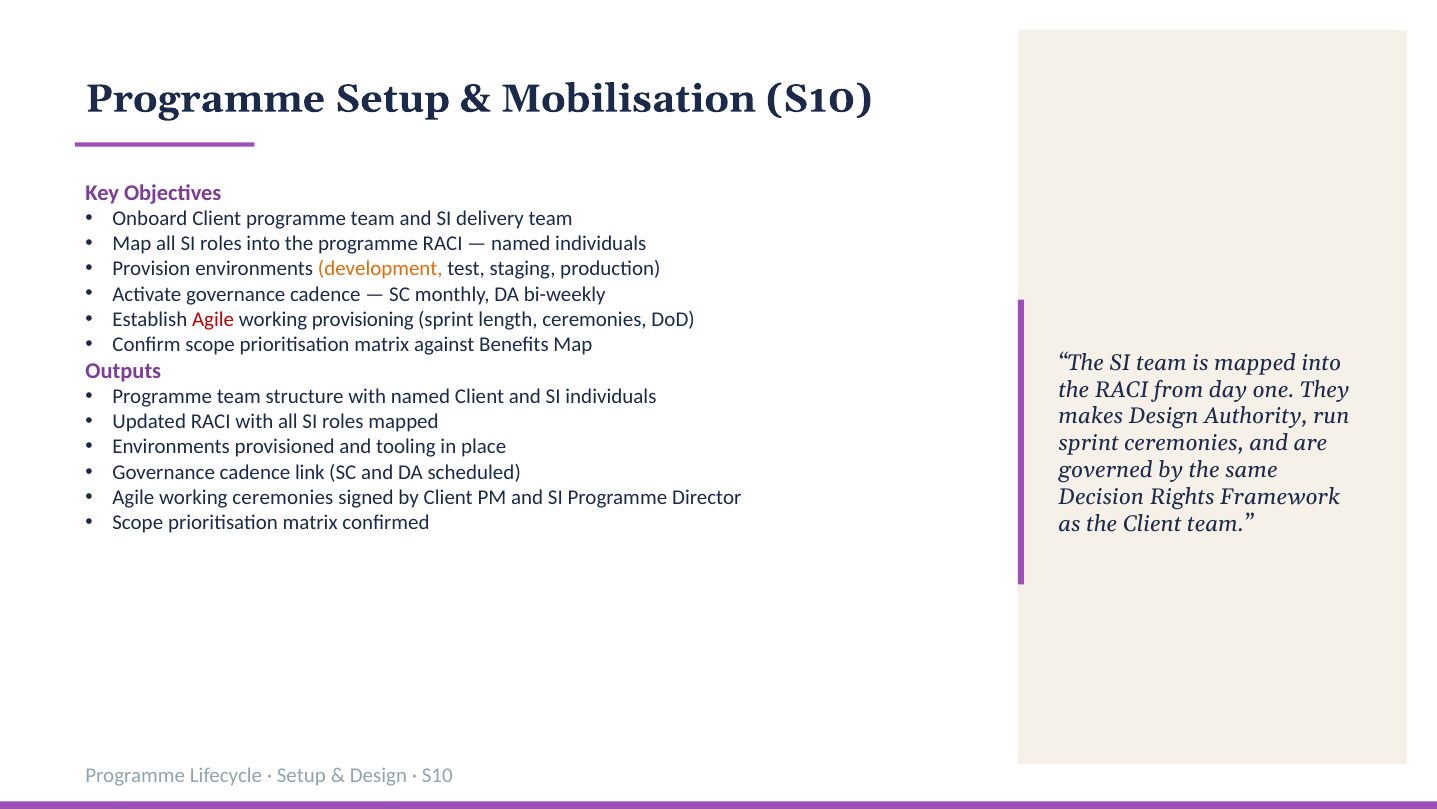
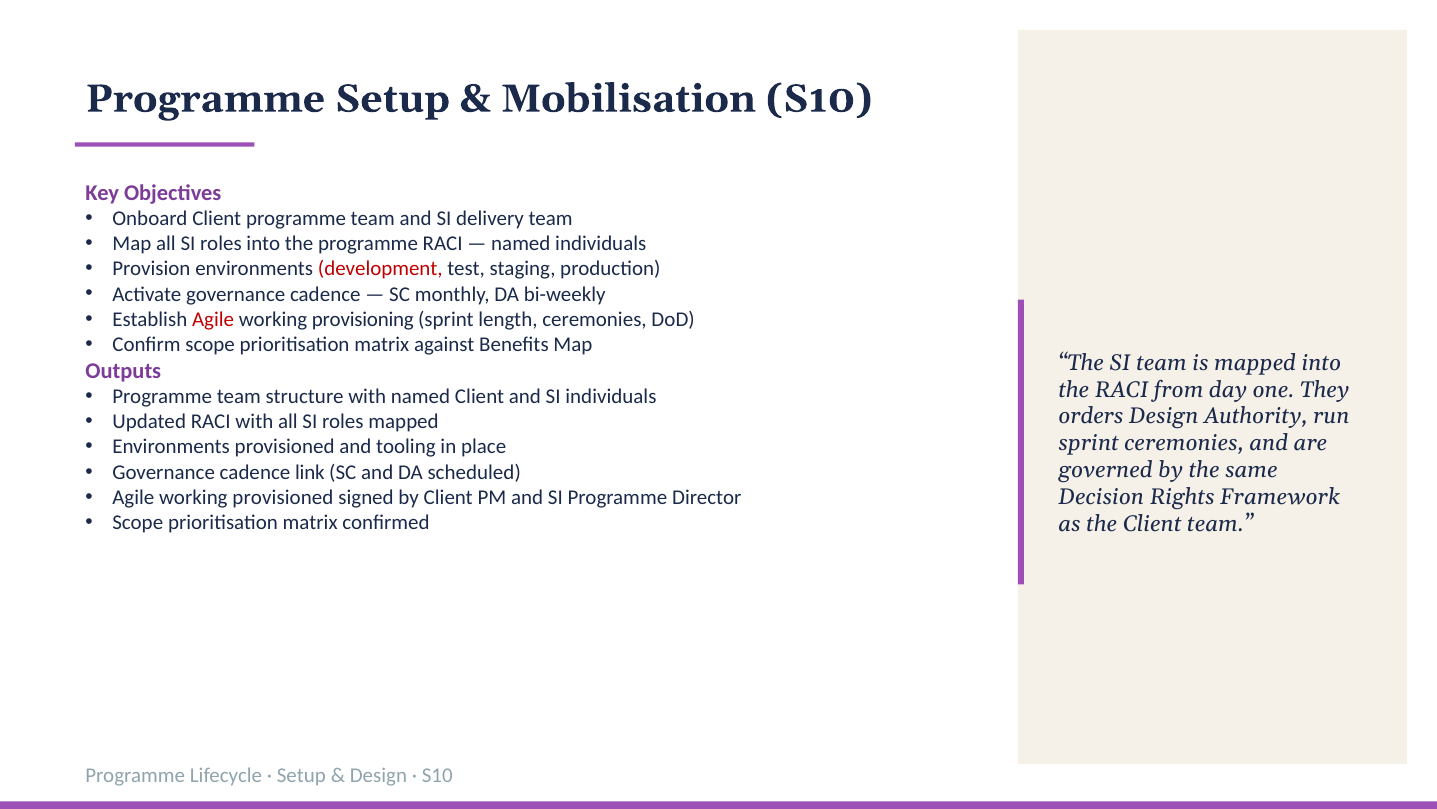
development colour: orange -> red (380, 269)
makes: makes -> orders (1091, 416)
working ceremonies: ceremonies -> provisioned (283, 497)
